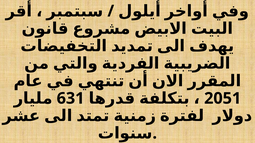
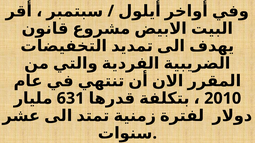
2051: 2051 -> 2010 (223, 99)
